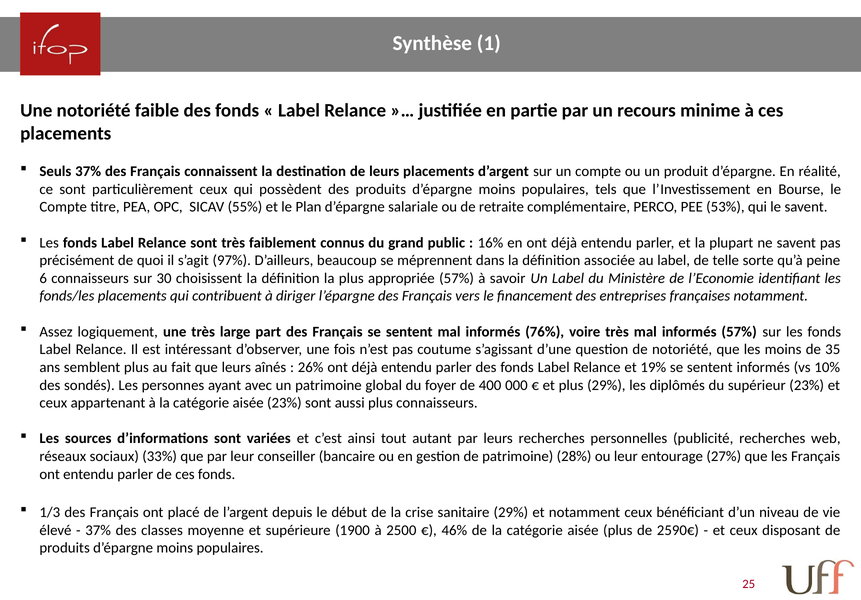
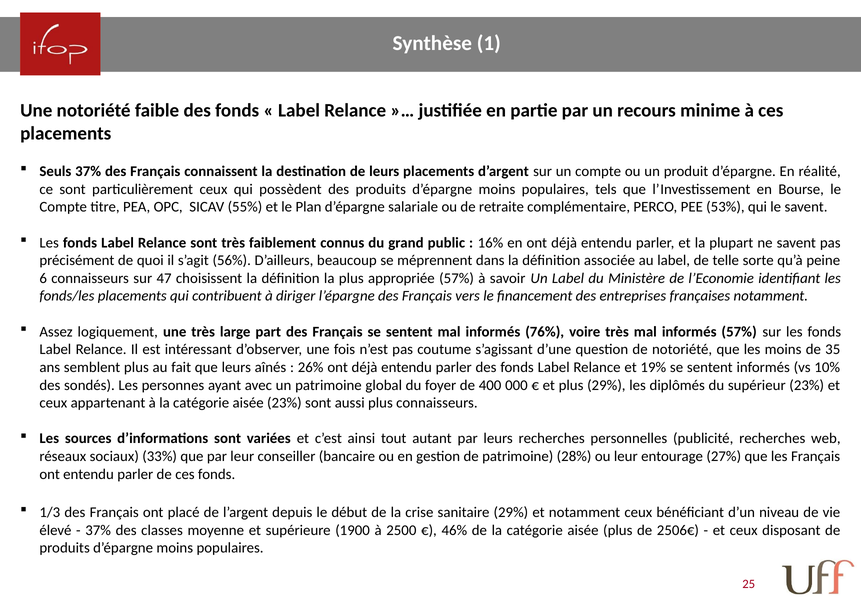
97%: 97% -> 56% (232, 260)
30: 30 -> 47 (164, 278)
2590€: 2590€ -> 2506€ (678, 530)
